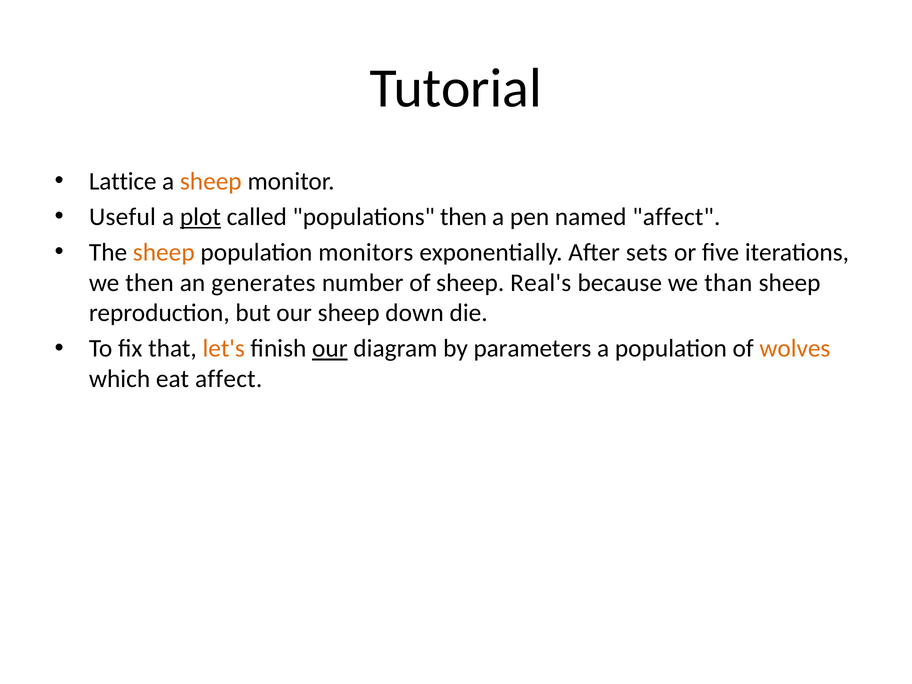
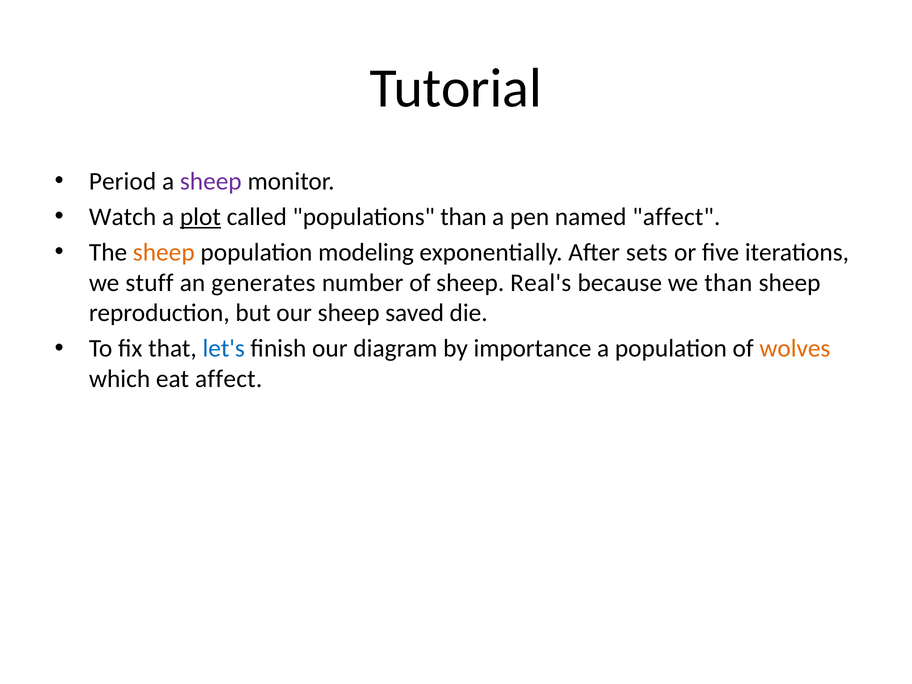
Lattice: Lattice -> Period (123, 181)
sheep colour: orange -> purple (211, 181)
Useful: Useful -> Watch (123, 217)
populations then: then -> than (464, 217)
monitors: monitors -> modeling (366, 252)
we then: then -> stuff (149, 283)
down: down -> saved (415, 313)
let's colour: orange -> blue (224, 349)
our underline: present -> none (330, 349)
parameters: parameters -> importance (532, 349)
